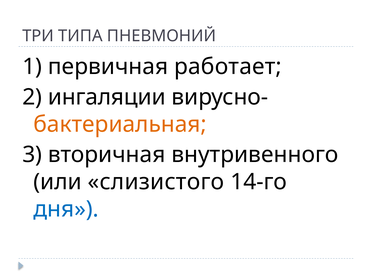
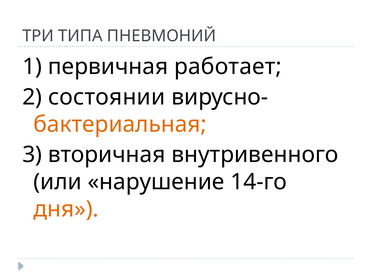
ингаляции: ингаляции -> состоянии (107, 97)
слизистого: слизистого -> нарушение (156, 182)
дня colour: blue -> orange (66, 209)
